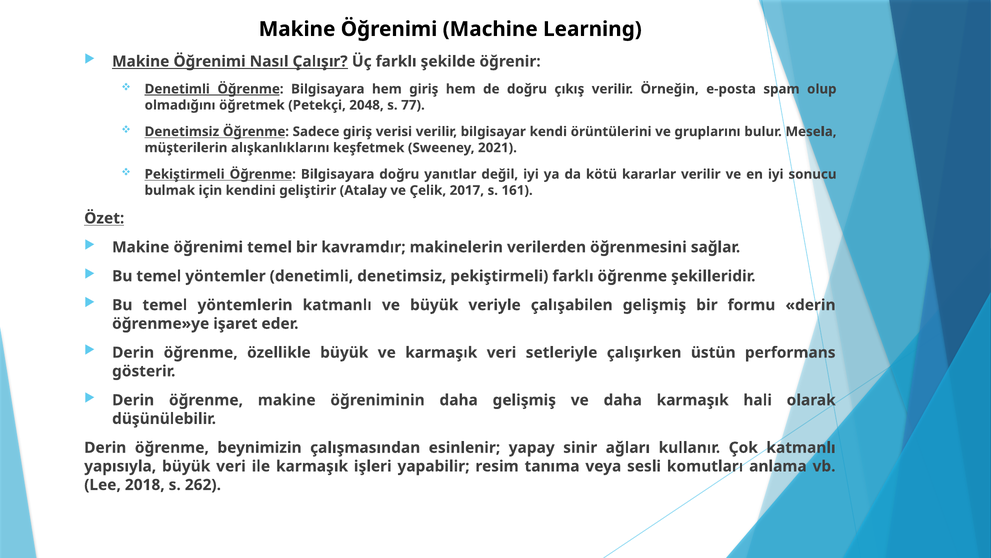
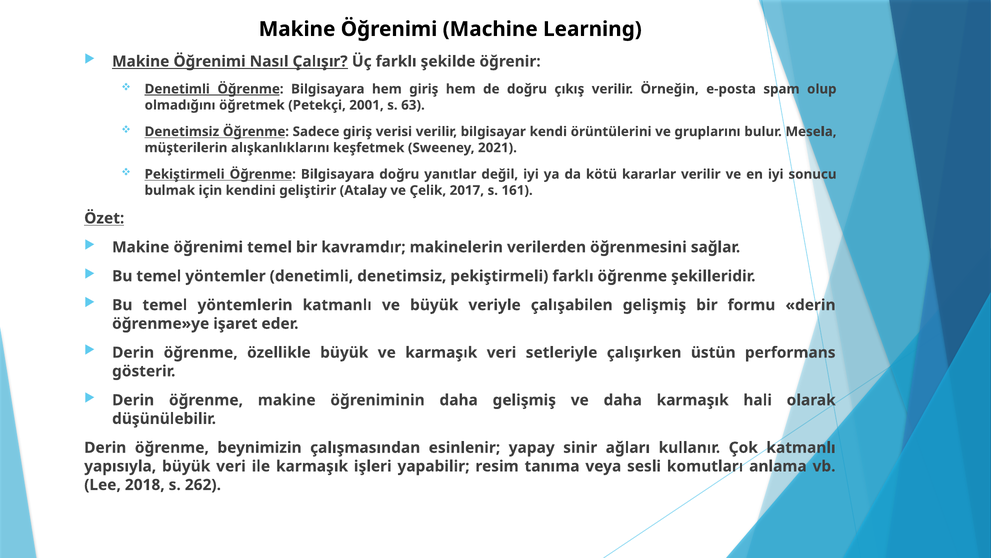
2048: 2048 -> 2001 (366, 105)
77: 77 -> 63 (413, 105)
